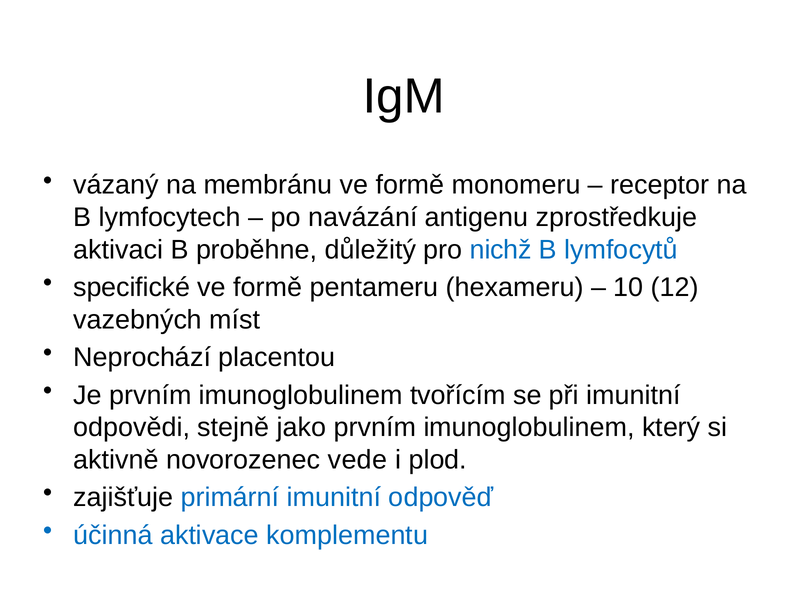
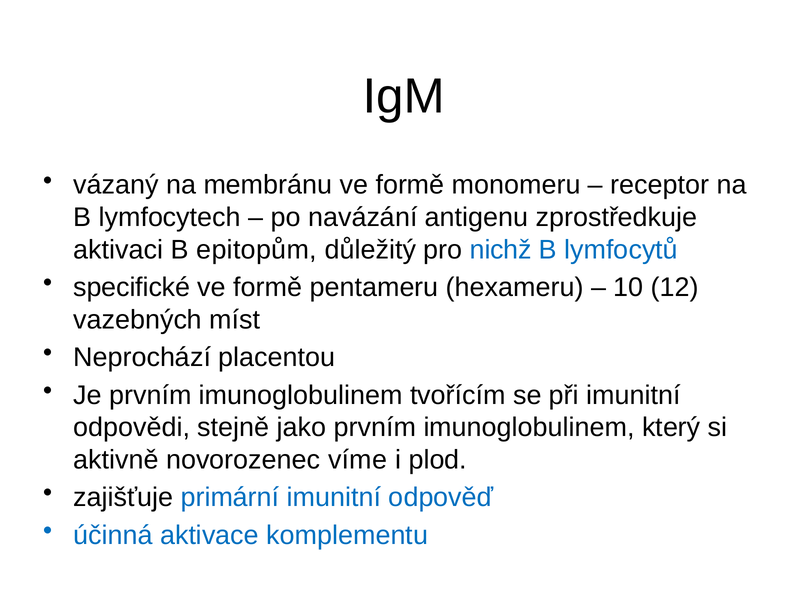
proběhne: proběhne -> epitopům (256, 250)
vede: vede -> víme (358, 460)
